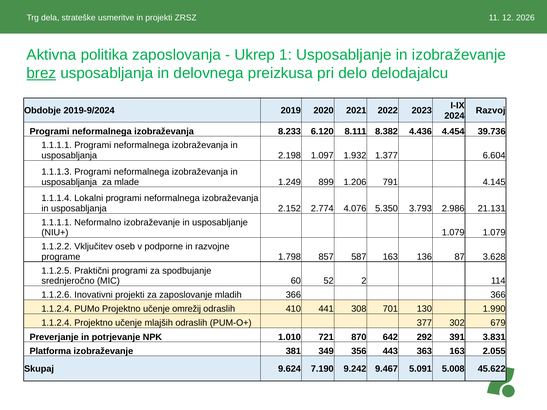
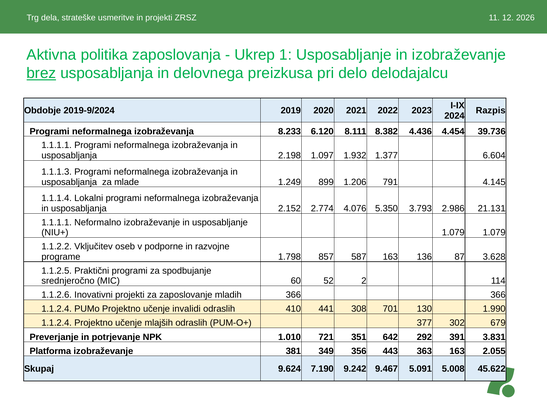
Razvoj: Razvoj -> Razpis (491, 111)
omrežij: omrežij -> invalidi (187, 309)
870: 870 -> 351 (359, 337)
